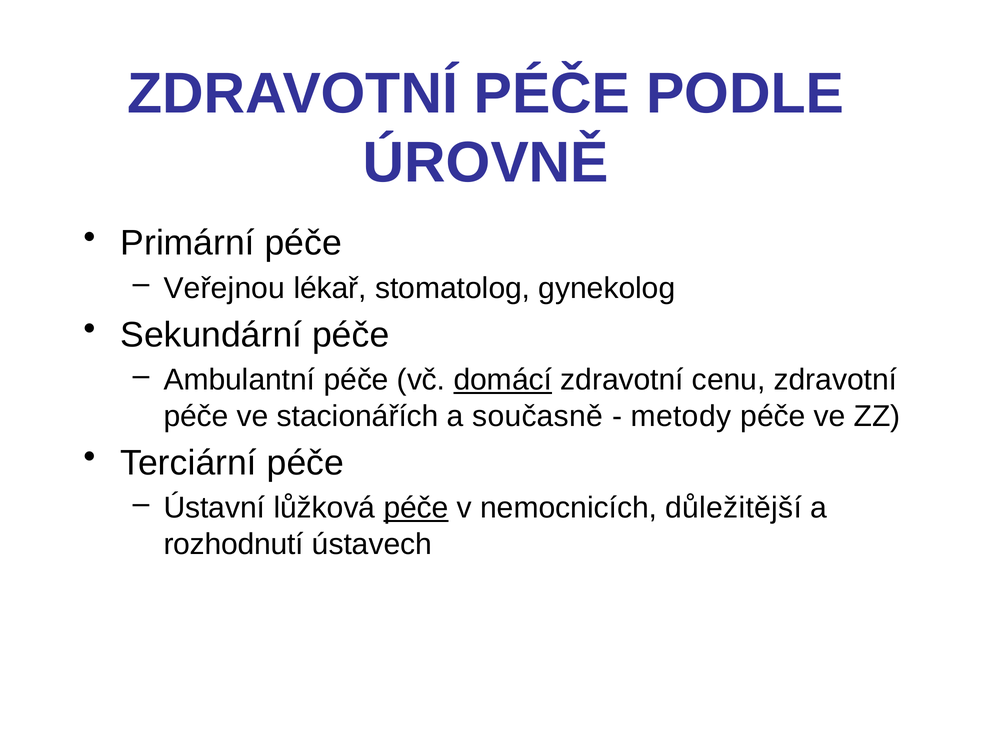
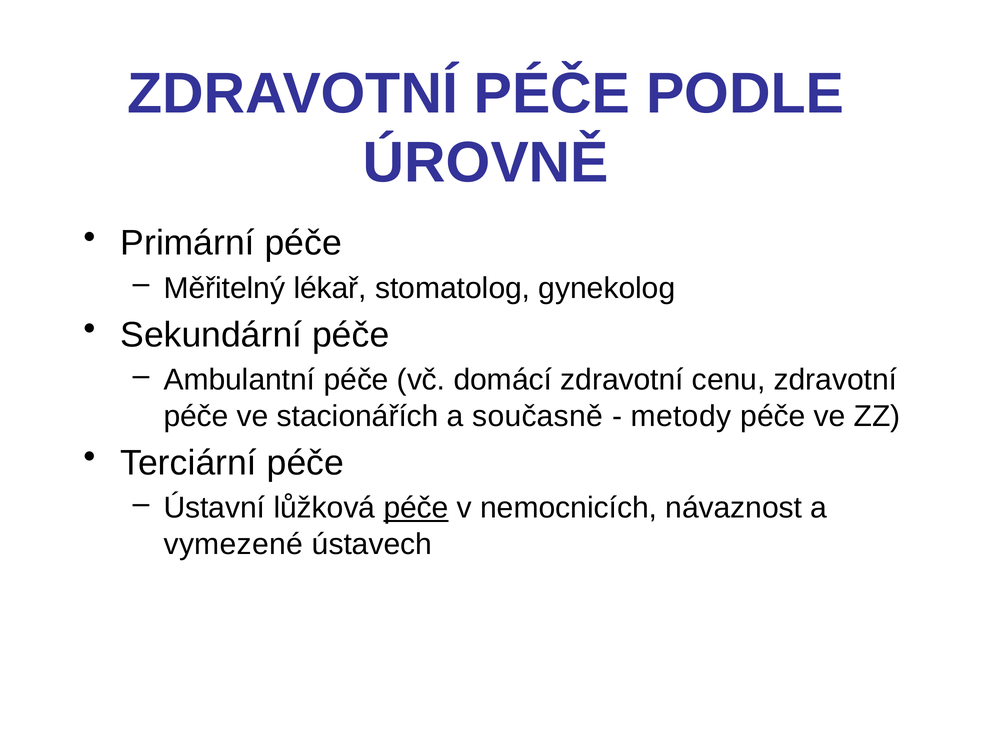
Veřejnou: Veřejnou -> Měřitelný (224, 288)
domácí underline: present -> none (503, 380)
důležitější: důležitější -> návaznost (734, 508)
rozhodnutí: rozhodnutí -> vymezené (233, 544)
